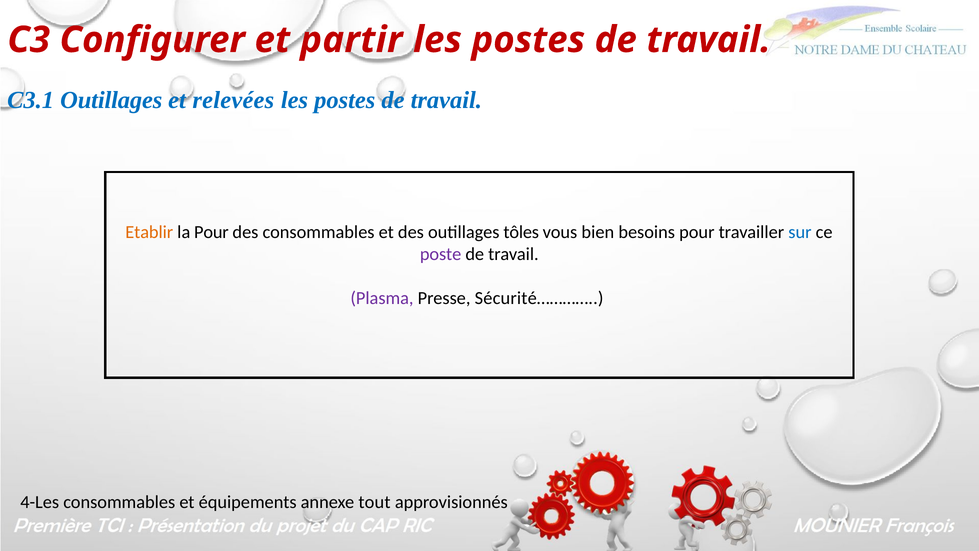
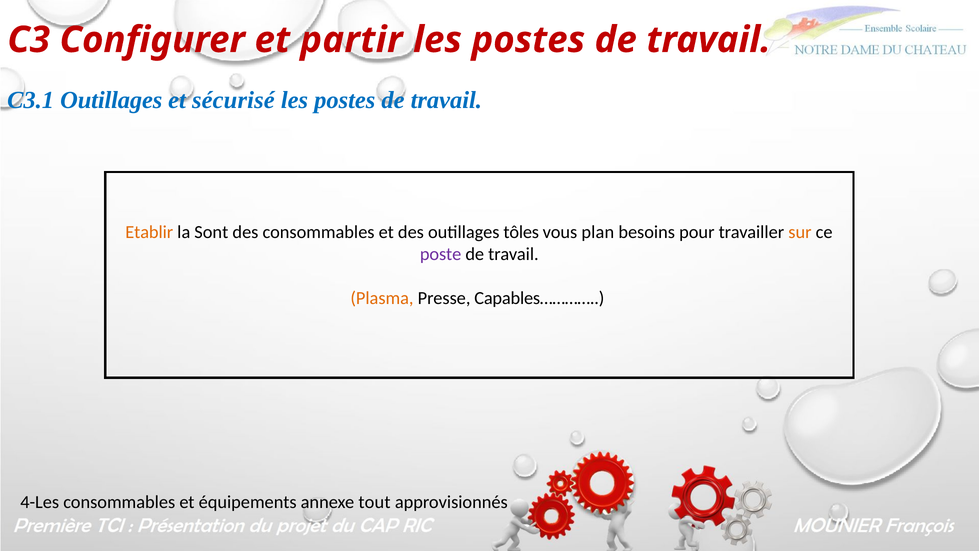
relevées: relevées -> sécurisé (233, 100)
la Pour: Pour -> Sont (211, 232)
bien: bien -> plan (598, 232)
sur colour: blue -> orange (800, 232)
Plasma colour: purple -> orange (382, 298)
Sécurité…………: Sécurité………… -> Capables………… (539, 298)
